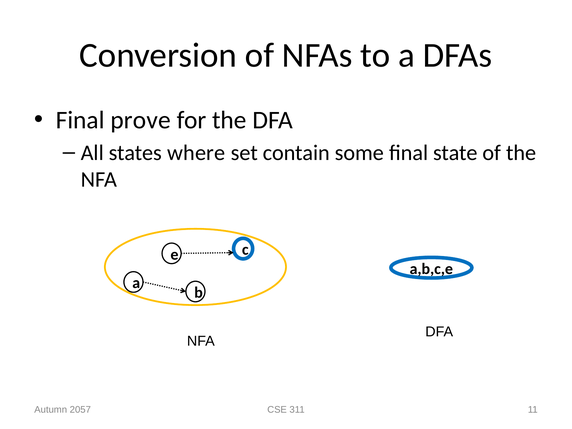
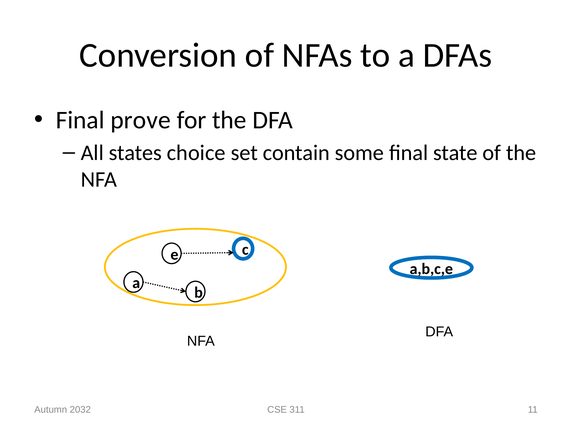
where: where -> choice (196, 153)
2057: 2057 -> 2032 (80, 410)
